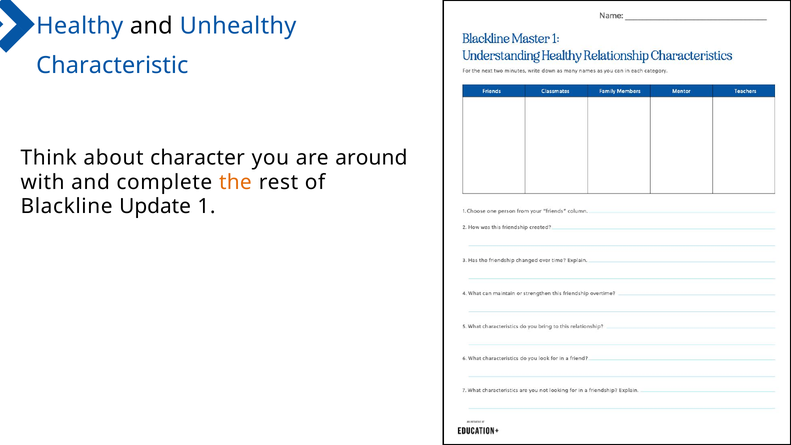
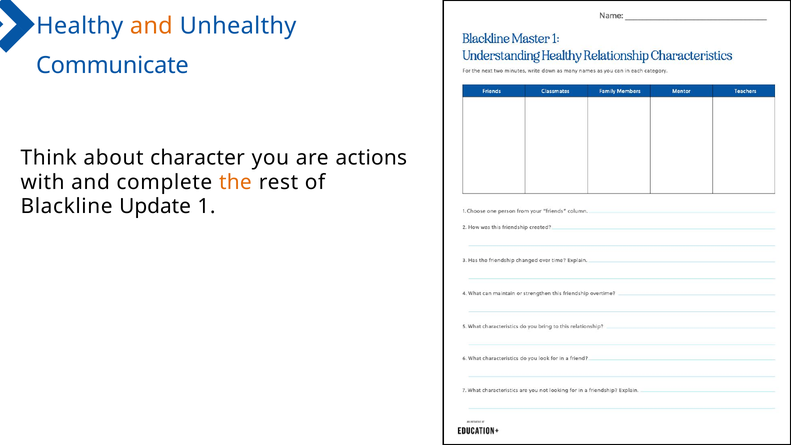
and colour: black -> orange (151, 26)
Characteristic: Characteristic -> Communicate (112, 65)
around: around -> actions (371, 158)
